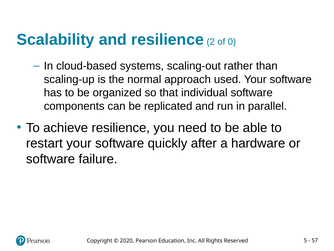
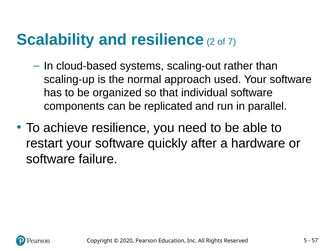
0: 0 -> 7 (232, 42)
